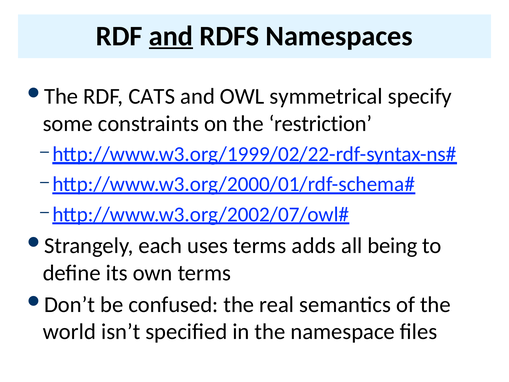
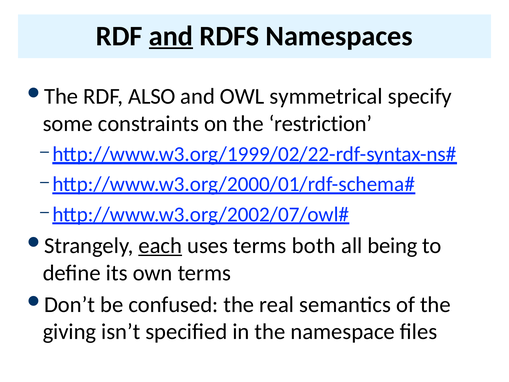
CATS: CATS -> ALSO (152, 96)
each underline: none -> present (160, 246)
adds: adds -> both (314, 246)
world: world -> giving (69, 332)
